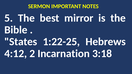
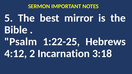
States: States -> Psalm (21, 42)
